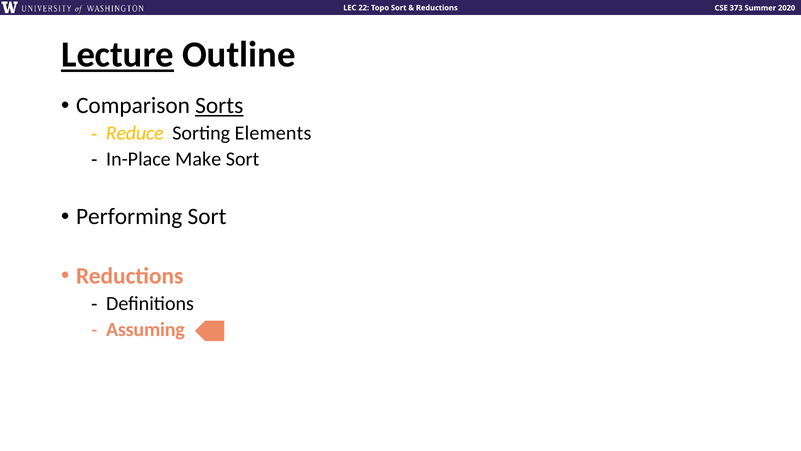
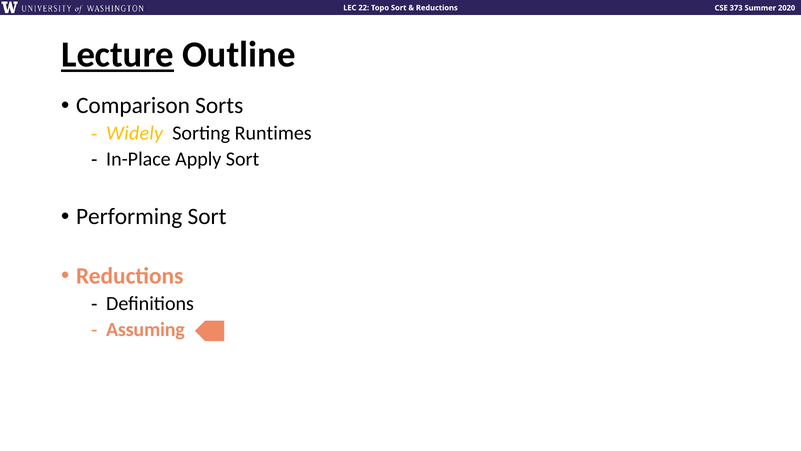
Sorts underline: present -> none (219, 106)
Reduce: Reduce -> Widely (135, 133)
Elements: Elements -> Runtimes (273, 133)
Make: Make -> Apply (198, 159)
